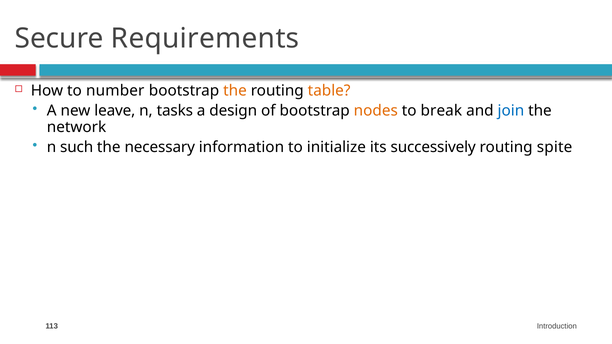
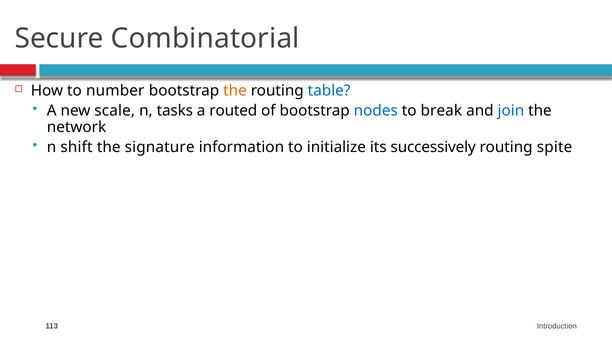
Requirements: Requirements -> Combinatorial (205, 38)
table colour: orange -> blue (329, 91)
leave: leave -> scale (115, 111)
design: design -> routed (233, 111)
nodes colour: orange -> blue (376, 111)
such: such -> shift (77, 147)
necessary: necessary -> signature (160, 147)
